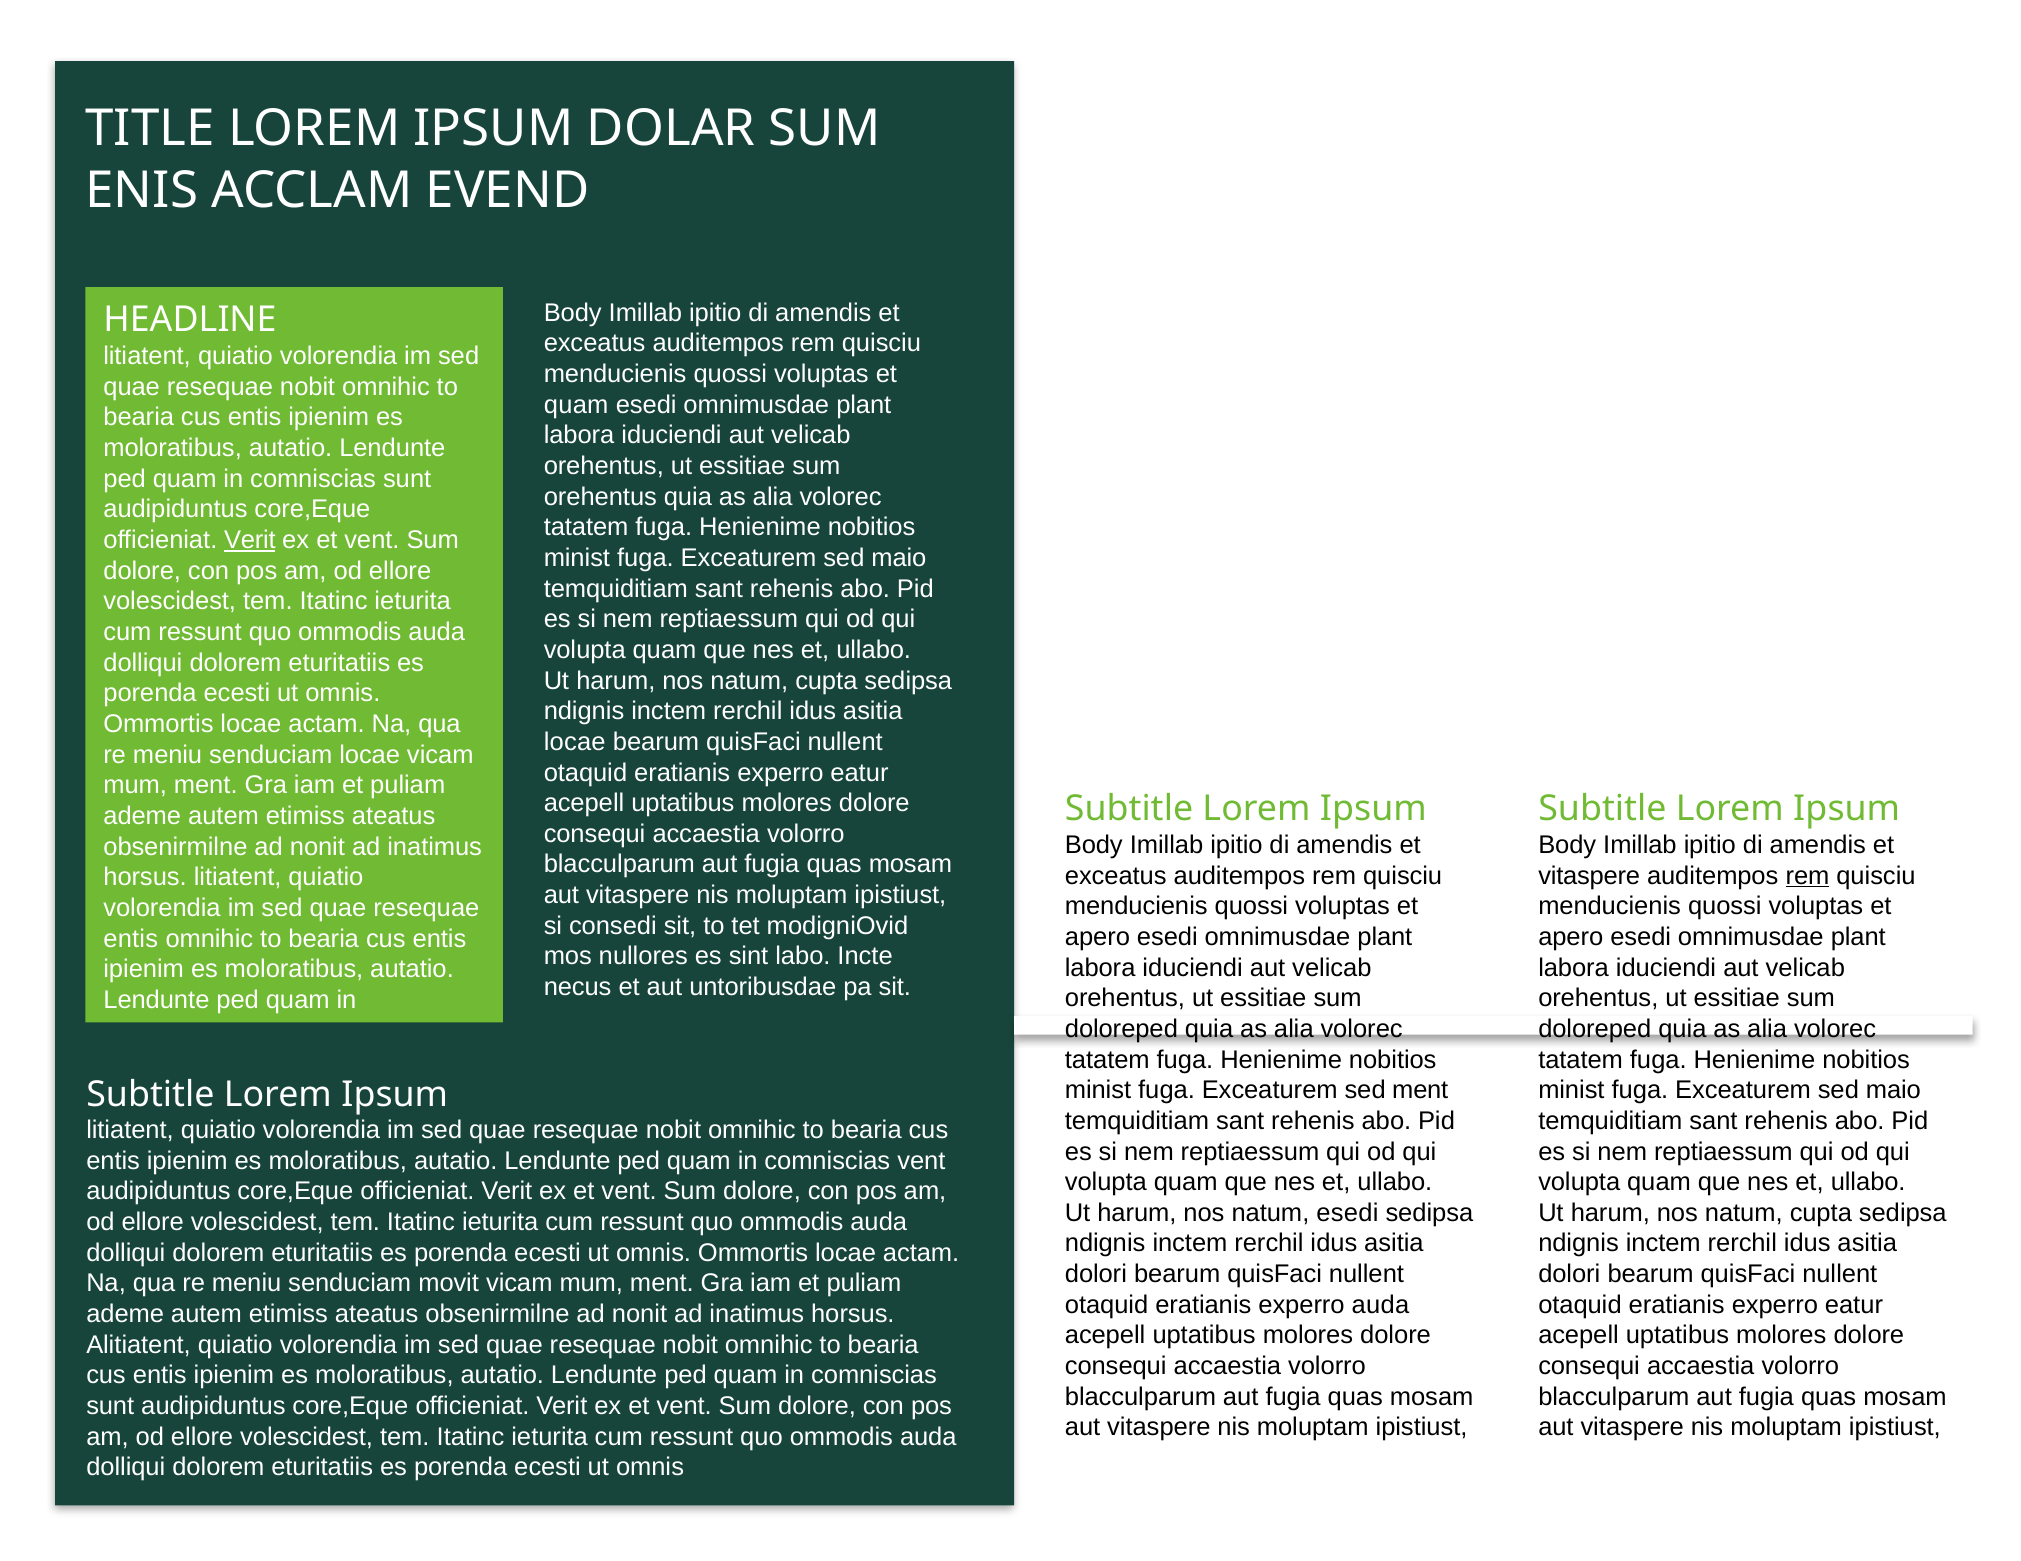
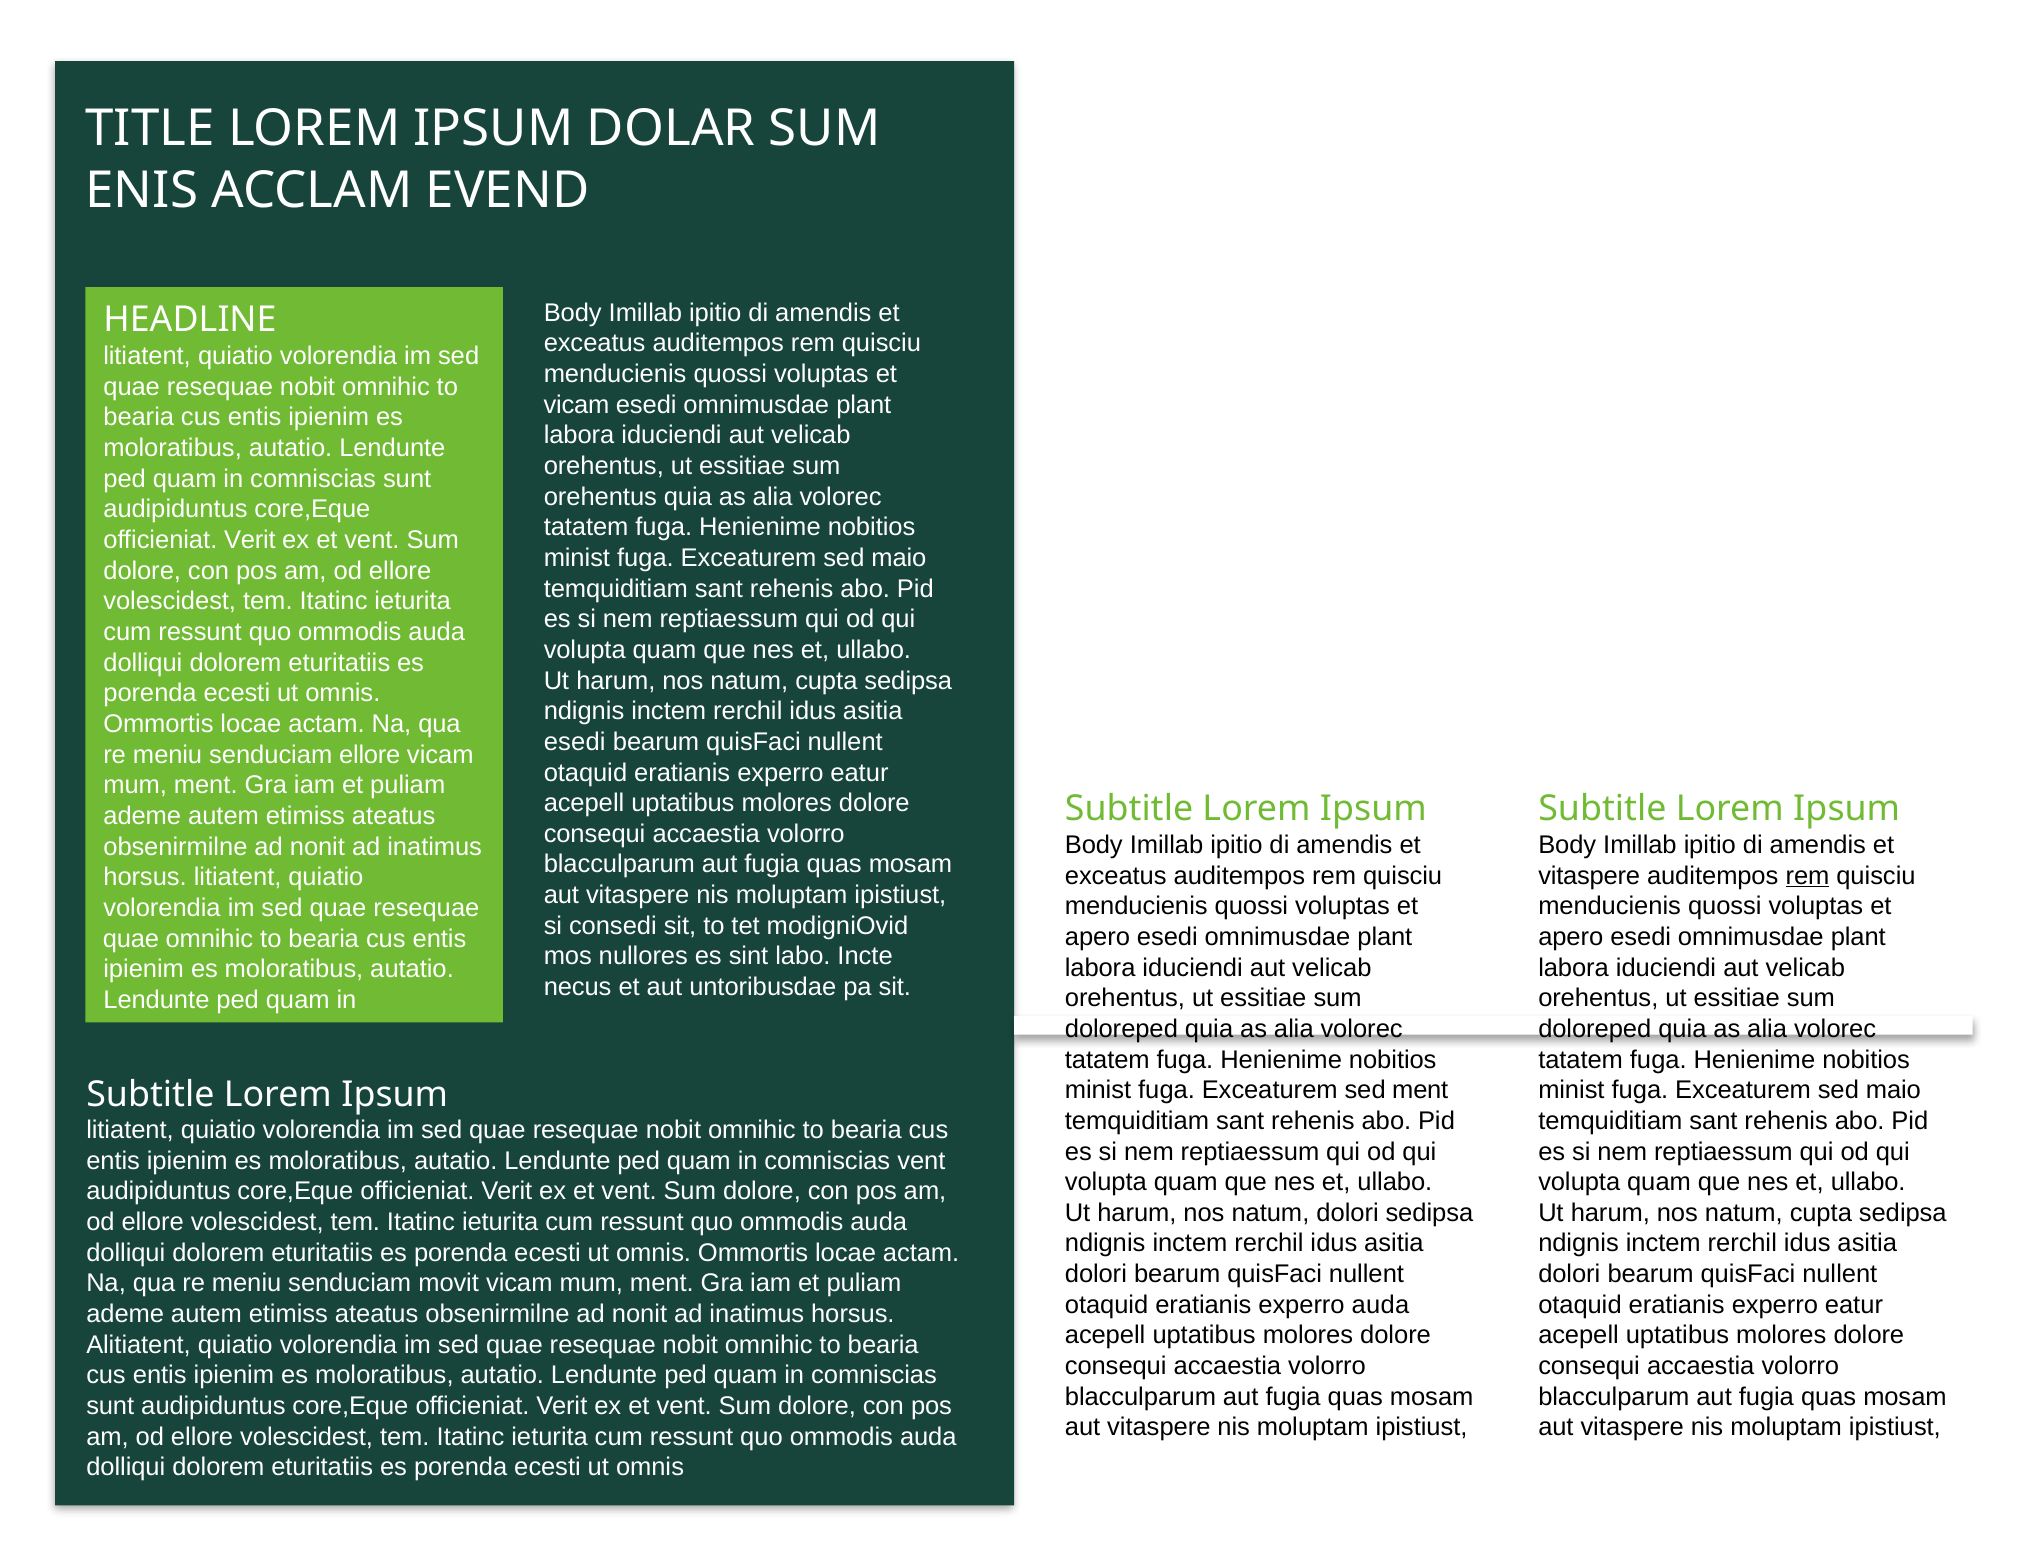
quam: quam -> vicam (576, 405)
Verit underline: present -> none (250, 540)
locae: locae -> esedi (575, 742)
senduciam locae: locae -> ellore (370, 755)
entis: entis -> quae (131, 939)
natum esedi: esedi -> dolori (1348, 1213)
